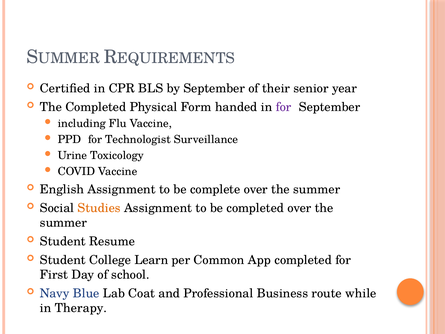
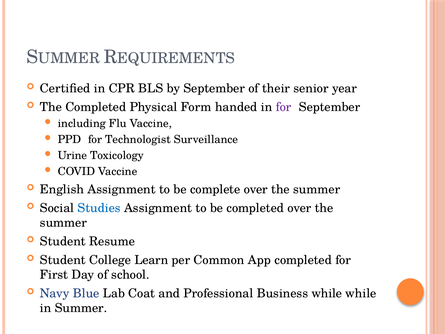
Studies colour: orange -> blue (99, 208)
Business route: route -> while (327, 293)
in Therapy: Therapy -> Summer (81, 308)
